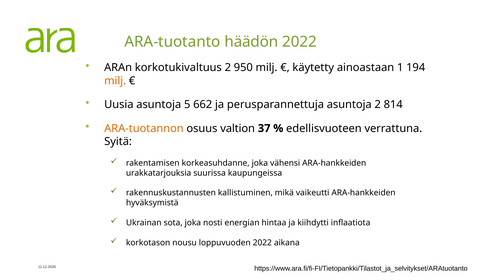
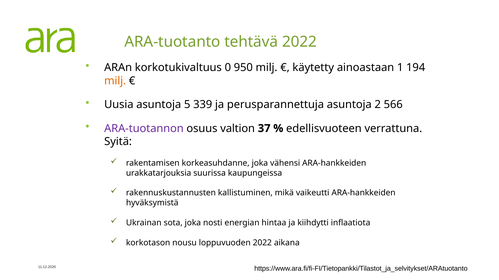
häädön: häädön -> tehtävä (251, 42)
korkotukivaltuus 2: 2 -> 0 (228, 68)
662: 662 -> 339 (203, 105)
814: 814 -> 566 (393, 105)
ARA-tuotannon colour: orange -> purple (144, 129)
